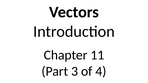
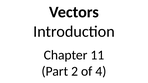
3: 3 -> 2 (75, 71)
